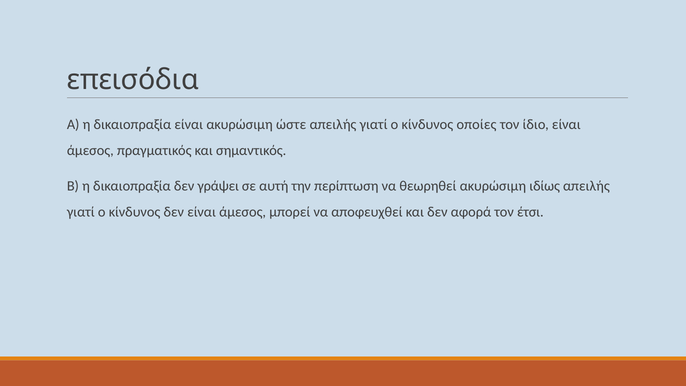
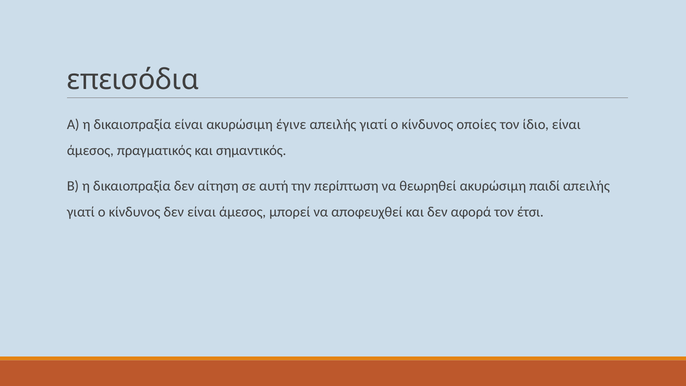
ώστε: ώστε -> έγινε (291, 125)
γράψει: γράψει -> αίτηση (218, 186)
ιδίως: ιδίως -> παιδί (545, 186)
